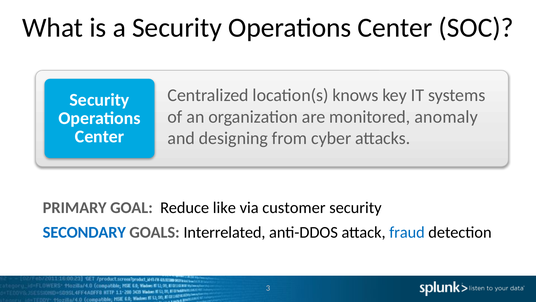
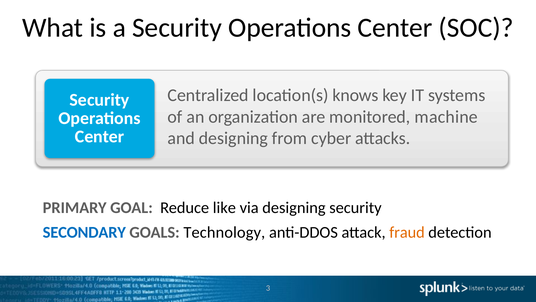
anomaly: anomaly -> machine (446, 117)
via customer: customer -> designing (294, 207)
Interrelated: Interrelated -> Technology (224, 232)
fraud colour: blue -> orange (407, 232)
